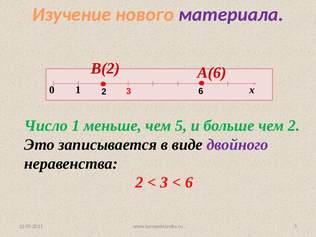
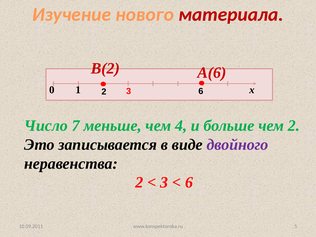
материала colour: purple -> red (231, 14)
Число 1: 1 -> 7 (76, 126)
чем 5: 5 -> 4 (181, 126)
